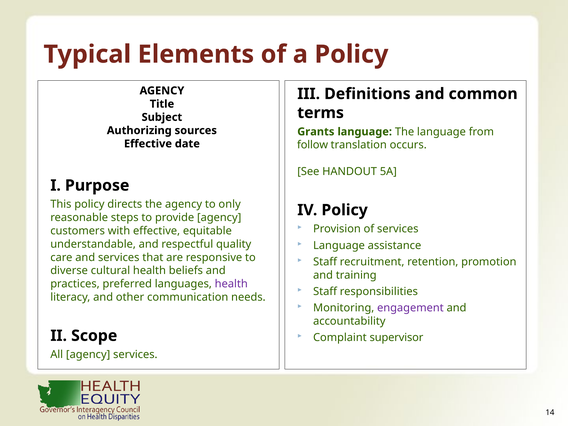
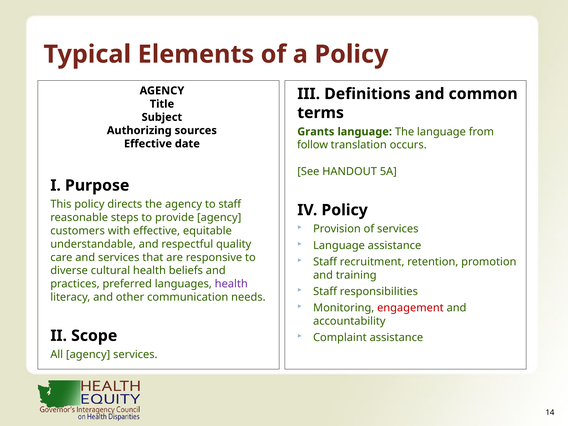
to only: only -> staff (230, 204)
engagement colour: purple -> red (410, 308)
Complaint supervisor: supervisor -> assistance (396, 338)
